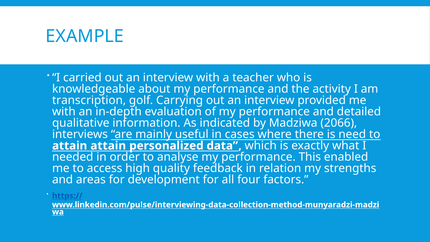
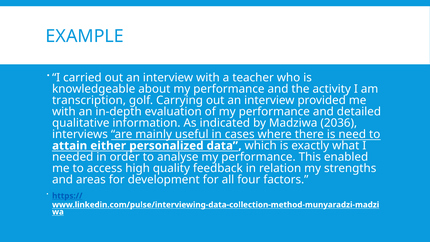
2066: 2066 -> 2036 (339, 123)
attain attain: attain -> either (108, 146)
